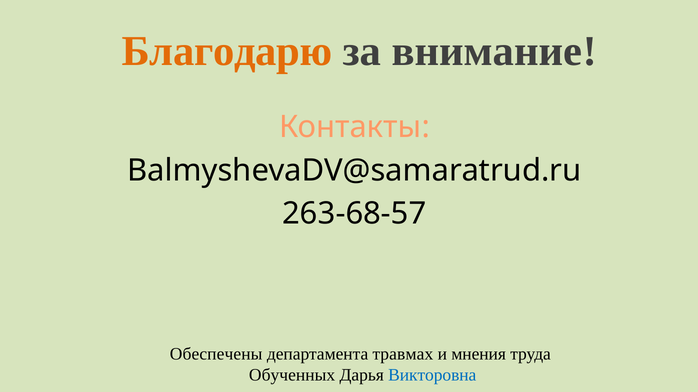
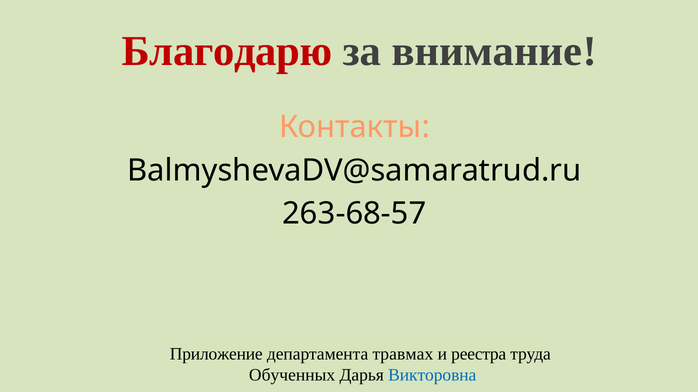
Благодарю colour: orange -> red (227, 51)
Обеспечены: Обеспечены -> Приложение (216, 354)
мнения: мнения -> реестра (479, 354)
